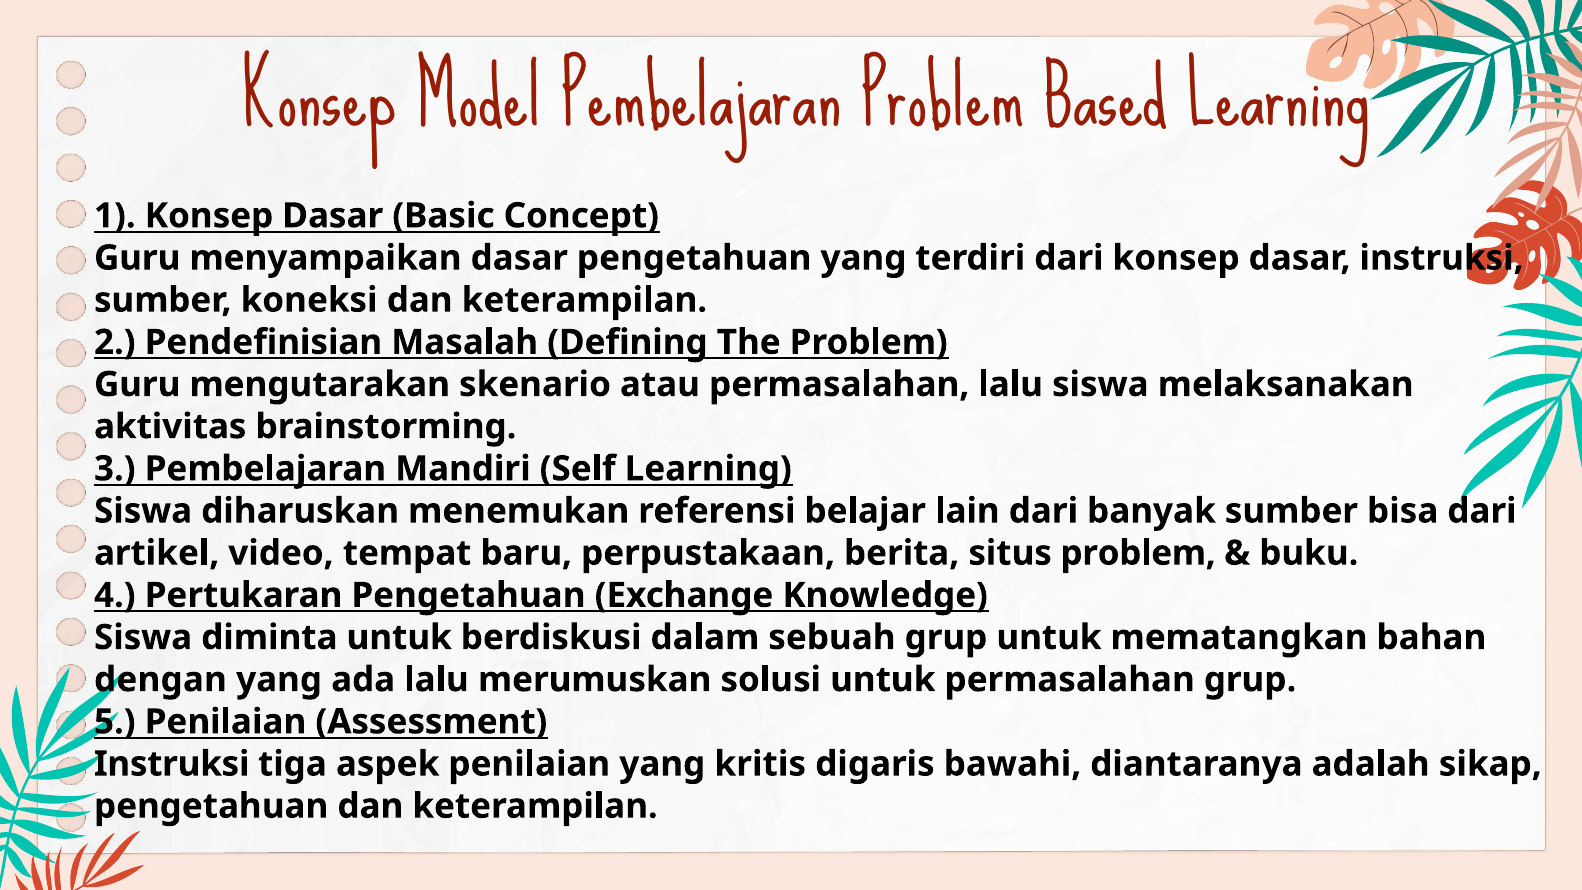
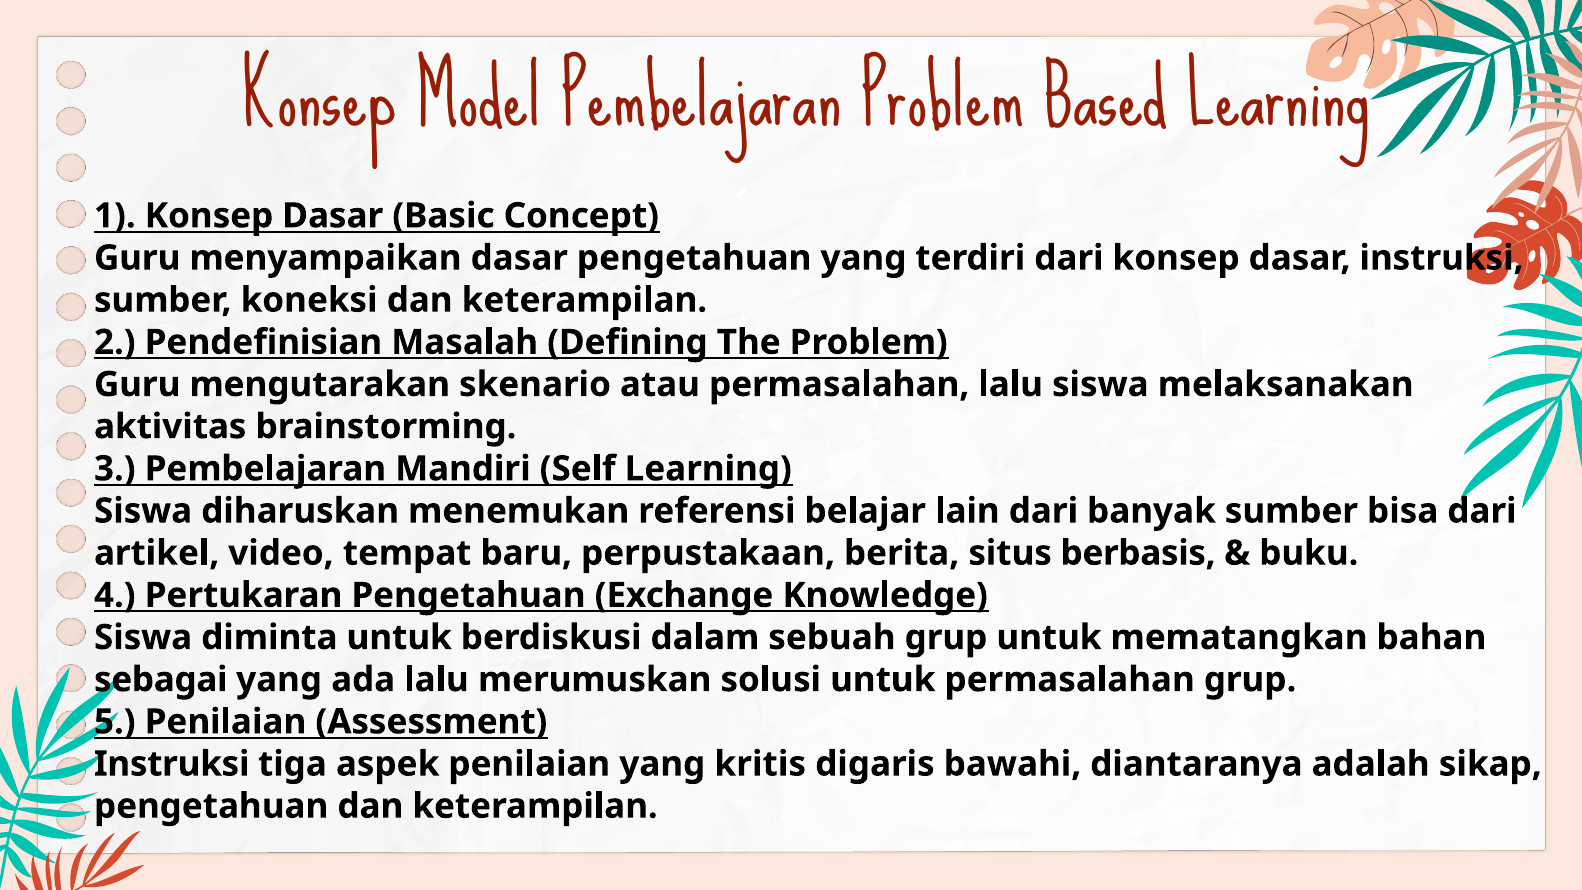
situs problem: problem -> berbasis (1138, 553)
dengan: dengan -> sebagai (161, 680)
